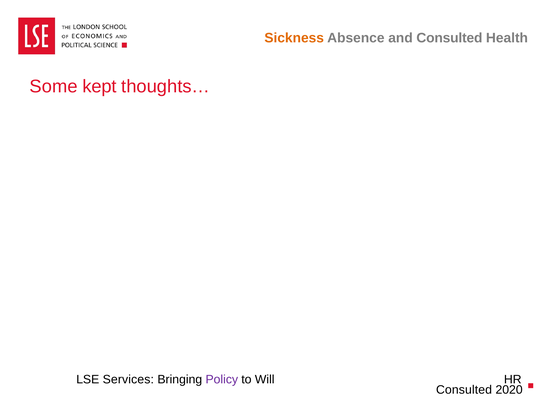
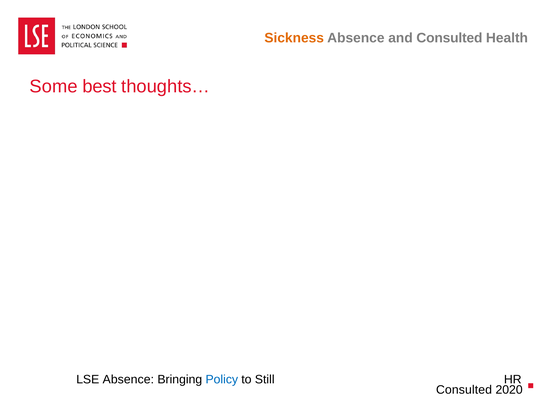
kept: kept -> best (100, 86)
LSE Services: Services -> Absence (128, 380)
Policy colour: purple -> blue (222, 380)
Will: Will -> Still (265, 380)
